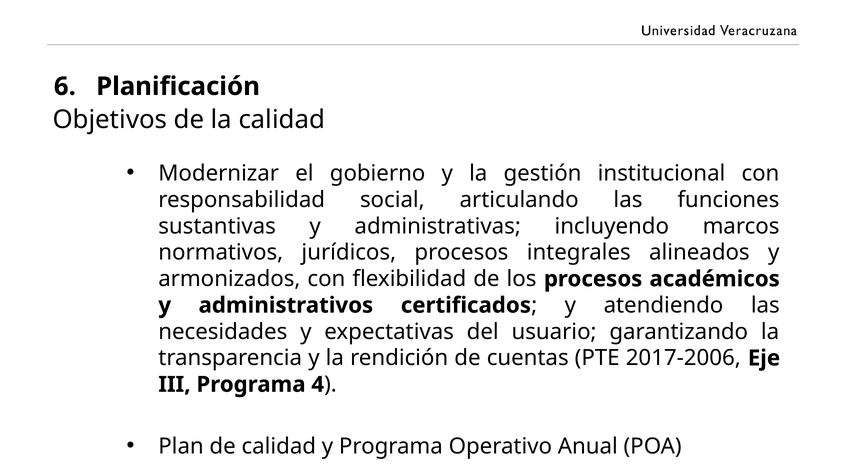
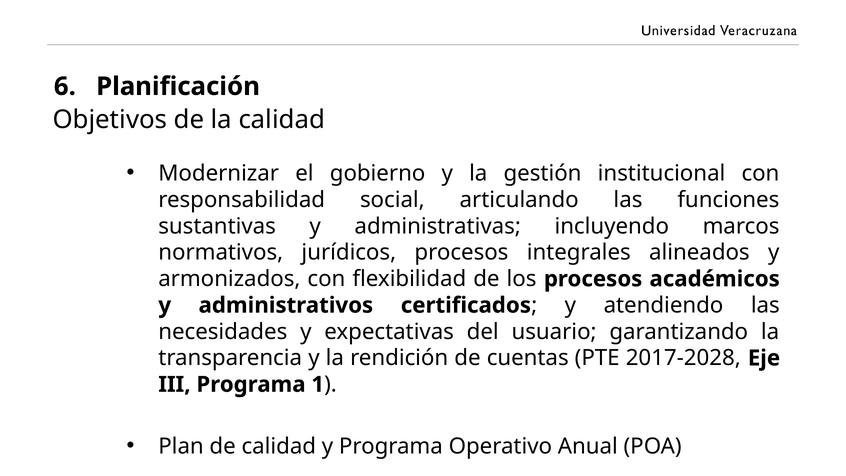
2017-2006: 2017-2006 -> 2017-2028 (683, 358)
4: 4 -> 1 (318, 384)
